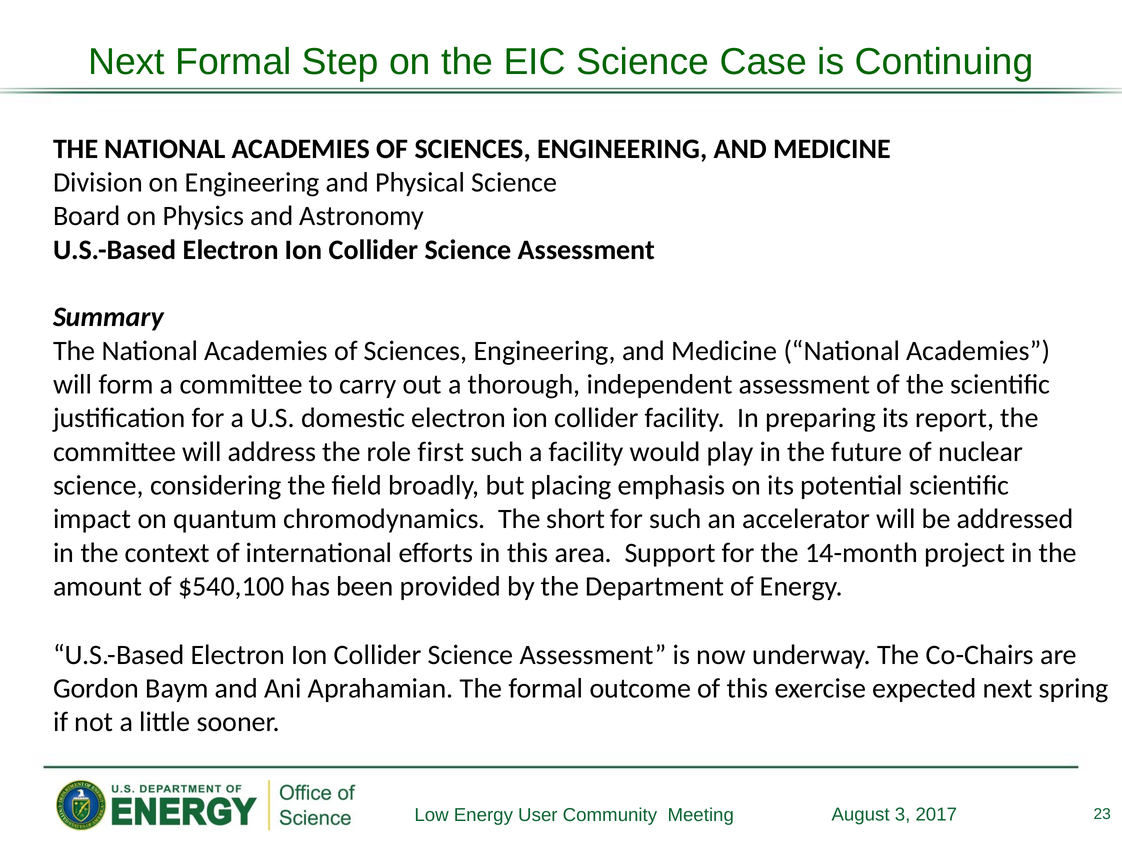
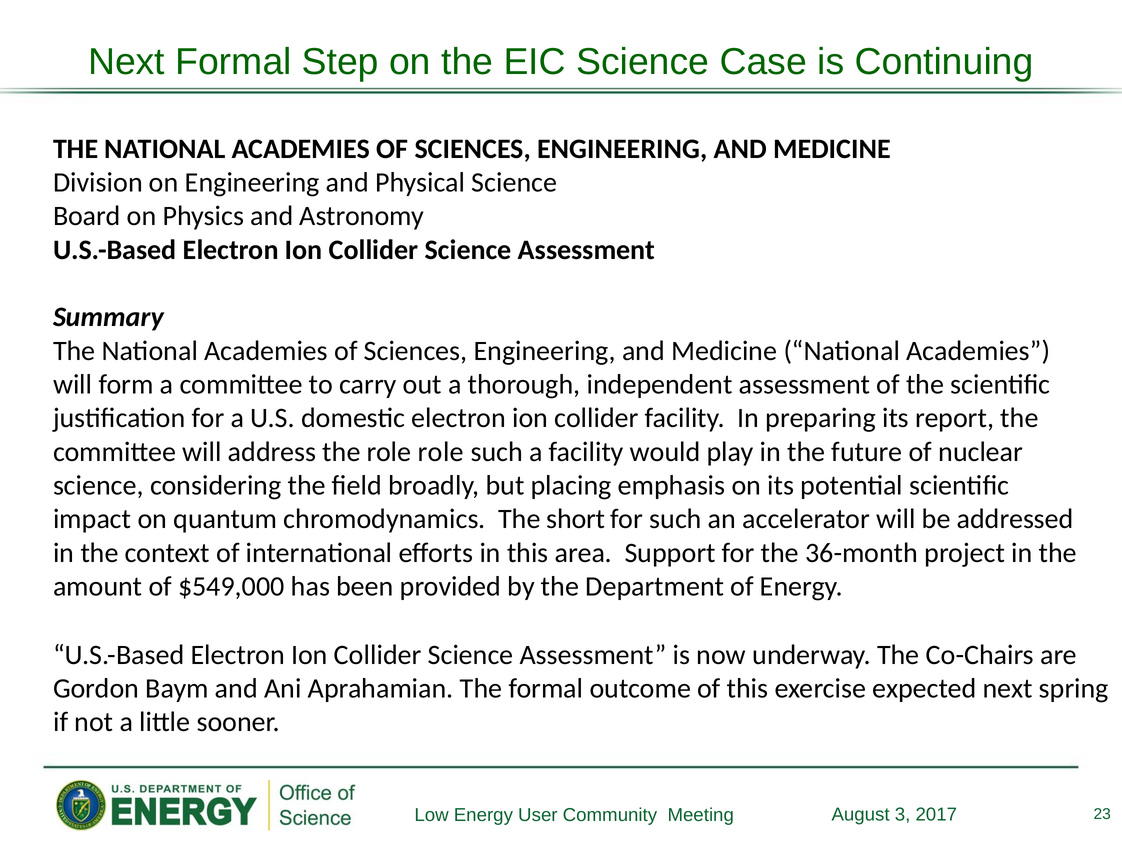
role first: first -> role (441, 452)
14-month: 14-month -> 36-month (862, 553)
$540,100: $540,100 -> $549,000 (231, 586)
